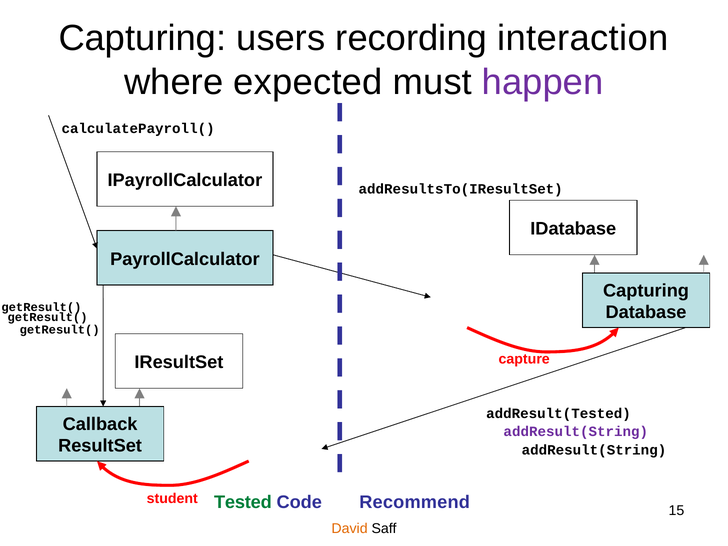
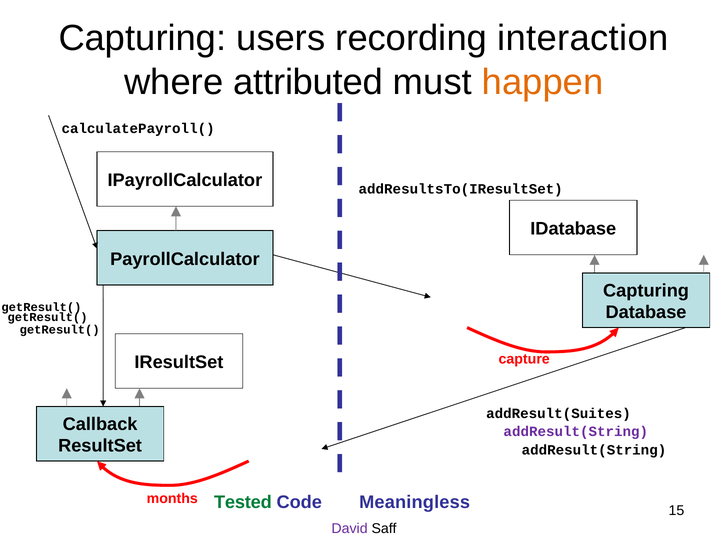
expected: expected -> attributed (308, 82)
happen colour: purple -> orange (543, 82)
addResult(Tested: addResult(Tested -> addResult(Suites (558, 413)
student: student -> months (172, 498)
Recommend: Recommend -> Meaningless (415, 502)
David colour: orange -> purple (350, 529)
